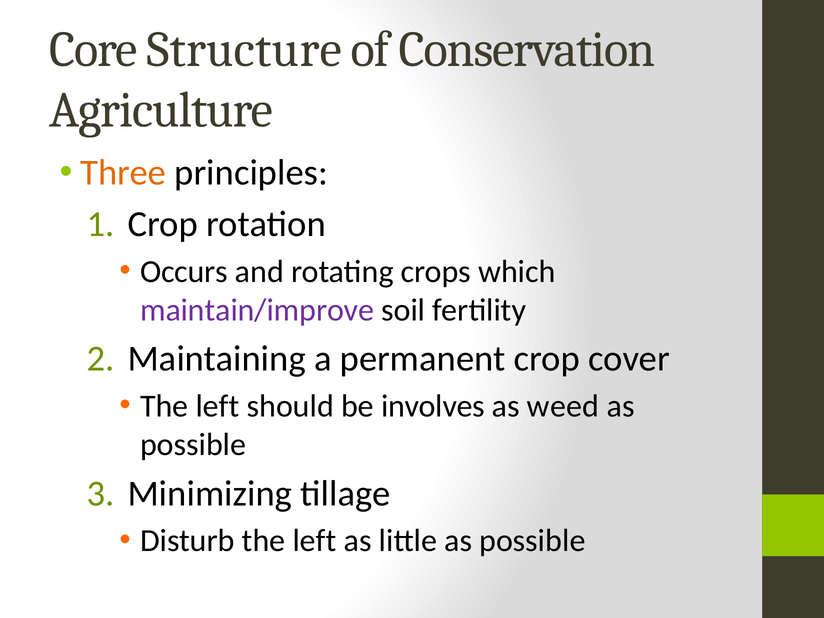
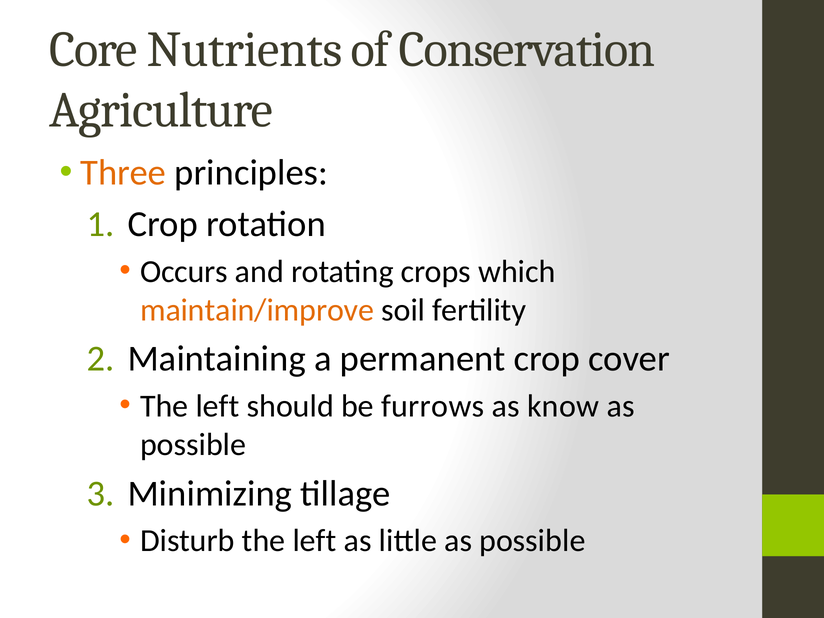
Structure: Structure -> Nutrients (244, 50)
maintain/improve colour: purple -> orange (257, 310)
involves: involves -> furrows (433, 406)
weed: weed -> know (563, 406)
